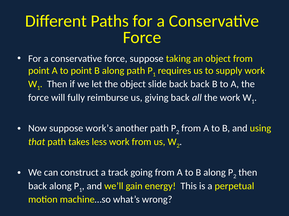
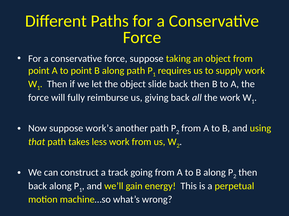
back back: back -> then (200, 84)
